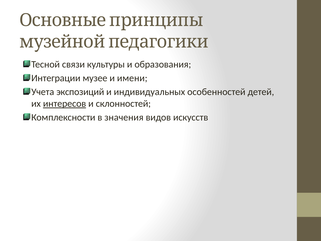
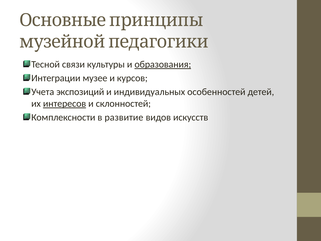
образования underline: none -> present (163, 64)
имени: имени -> курсов (132, 78)
значения: значения -> развитие (124, 117)
